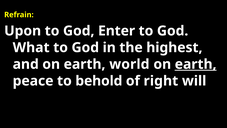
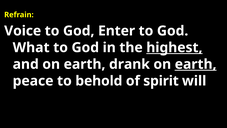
Upon: Upon -> Voice (23, 31)
highest underline: none -> present (174, 47)
world: world -> drank (129, 64)
right: right -> spirit (161, 81)
